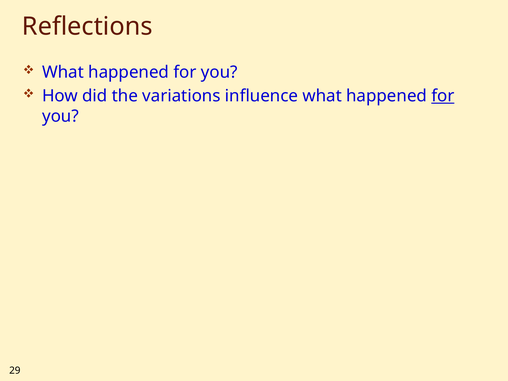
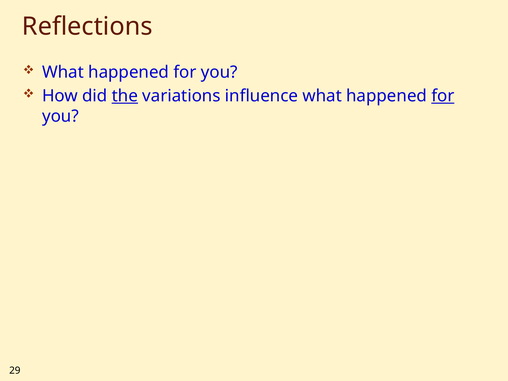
the underline: none -> present (125, 96)
